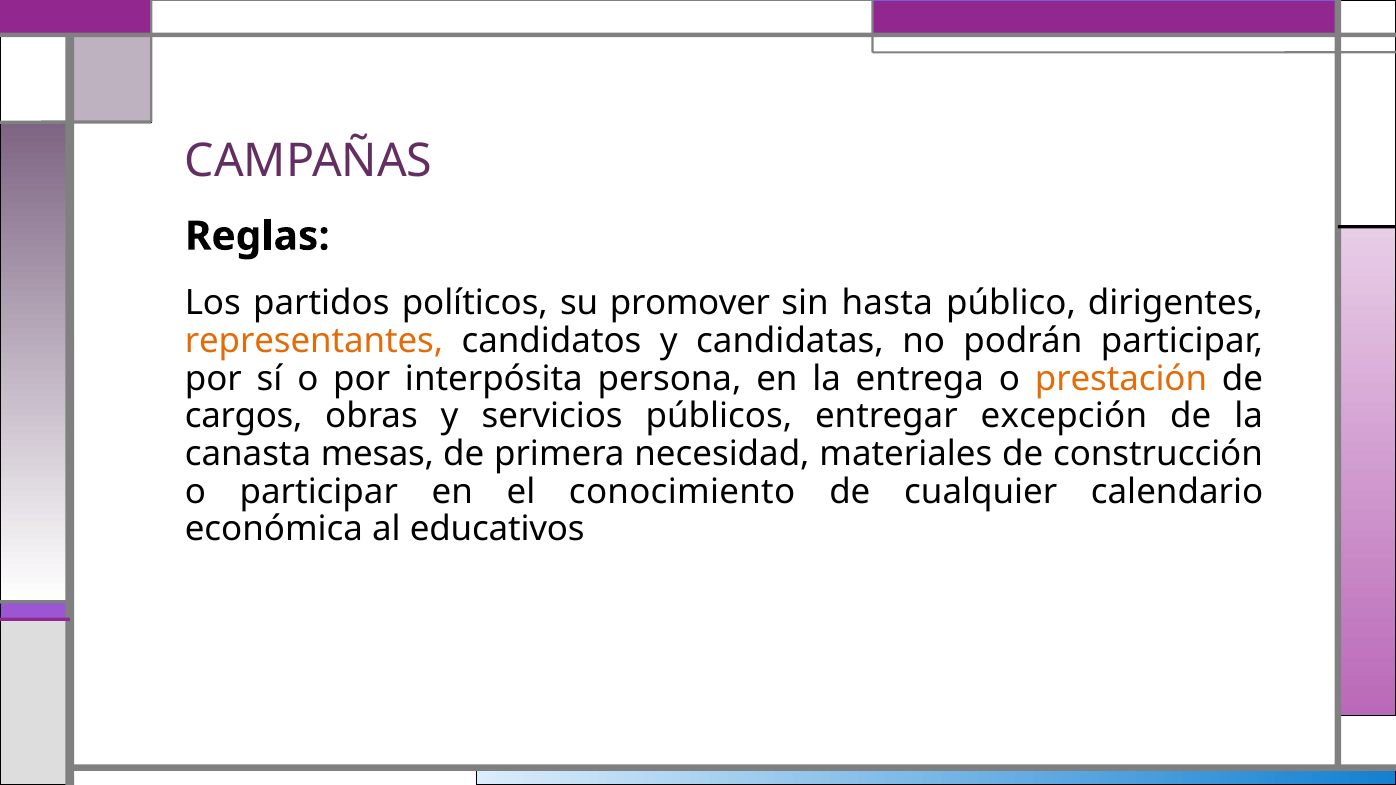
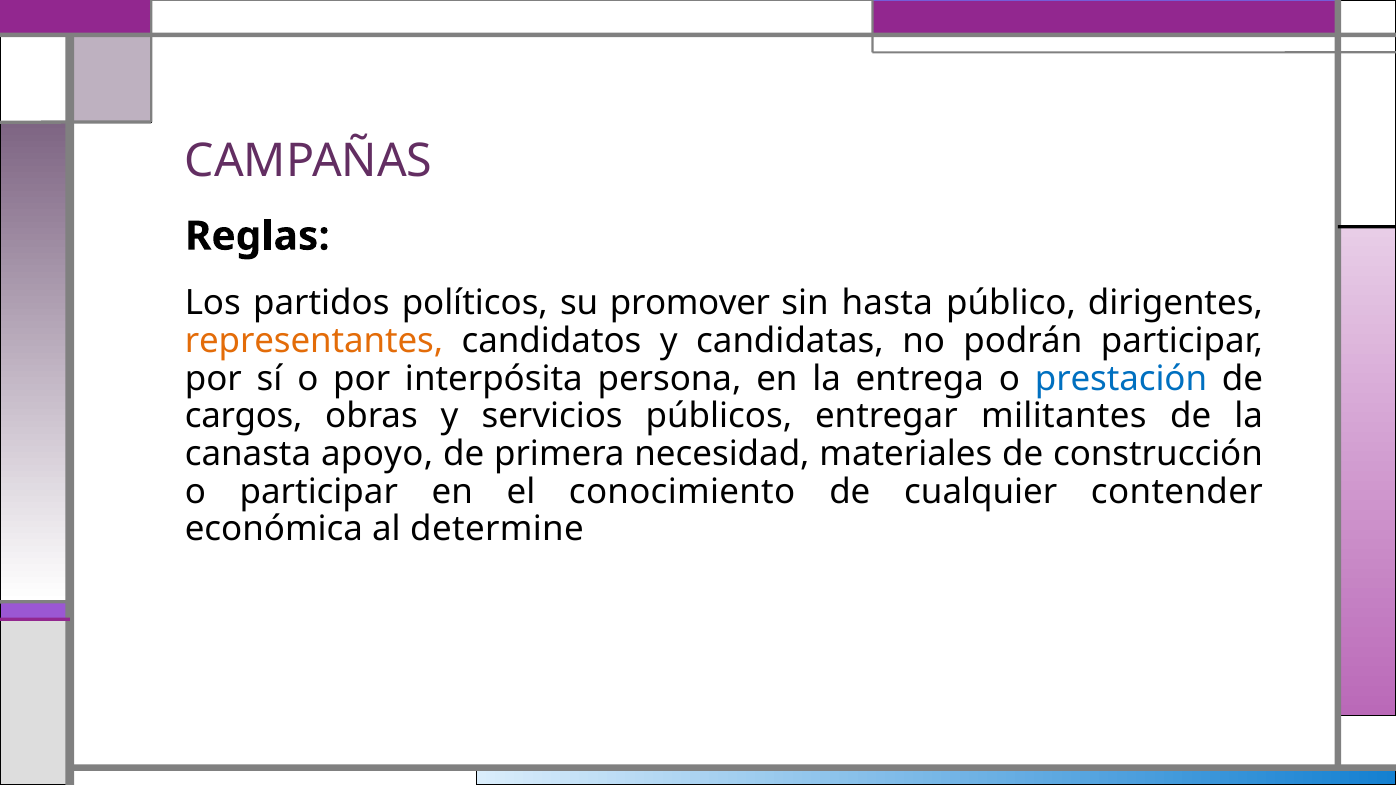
prestación colour: orange -> blue (1121, 379)
excepción: excepción -> militantes (1064, 416)
mesas: mesas -> apoyo (377, 454)
calendario: calendario -> contender (1177, 492)
educativos: educativos -> determine (497, 530)
